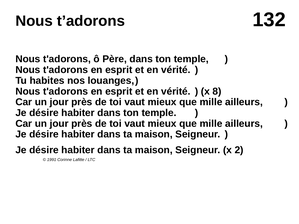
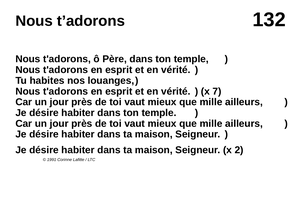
8: 8 -> 7 (217, 91)
